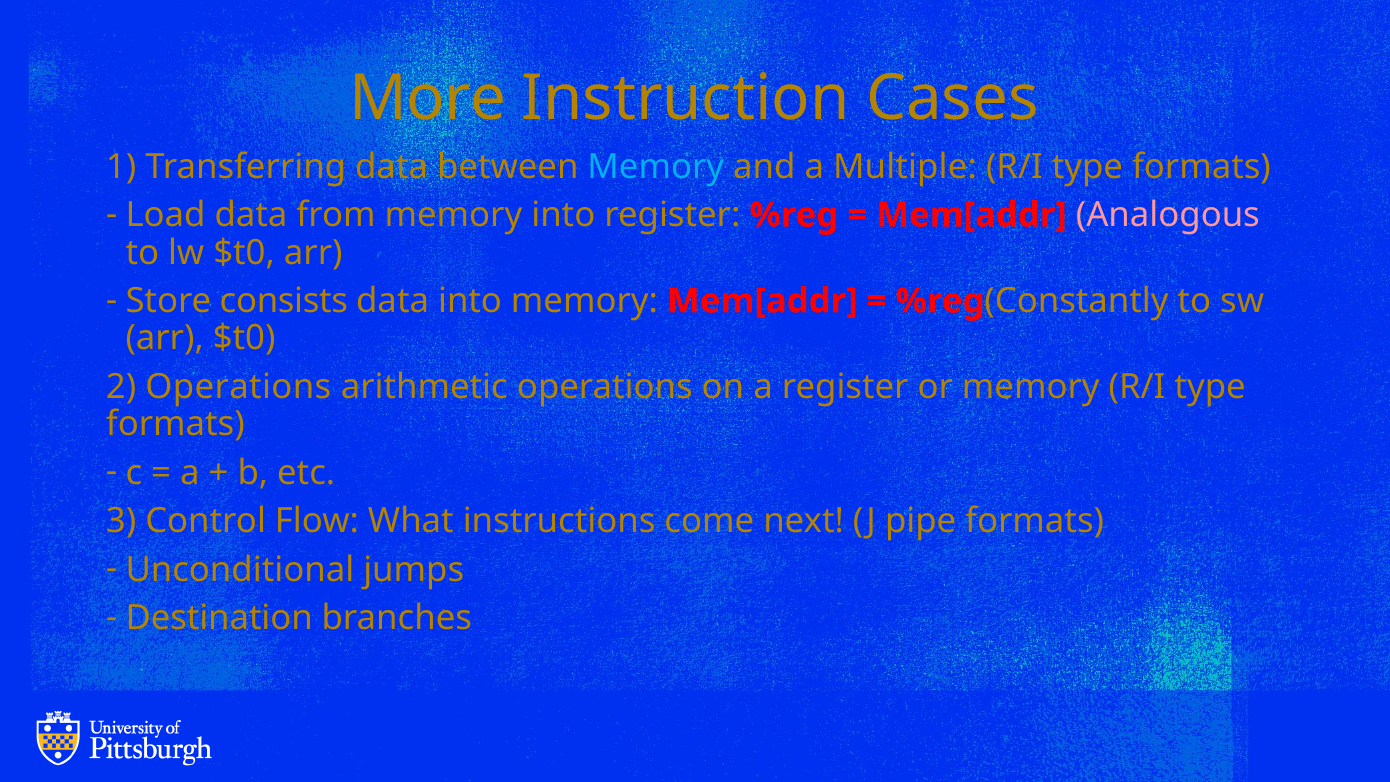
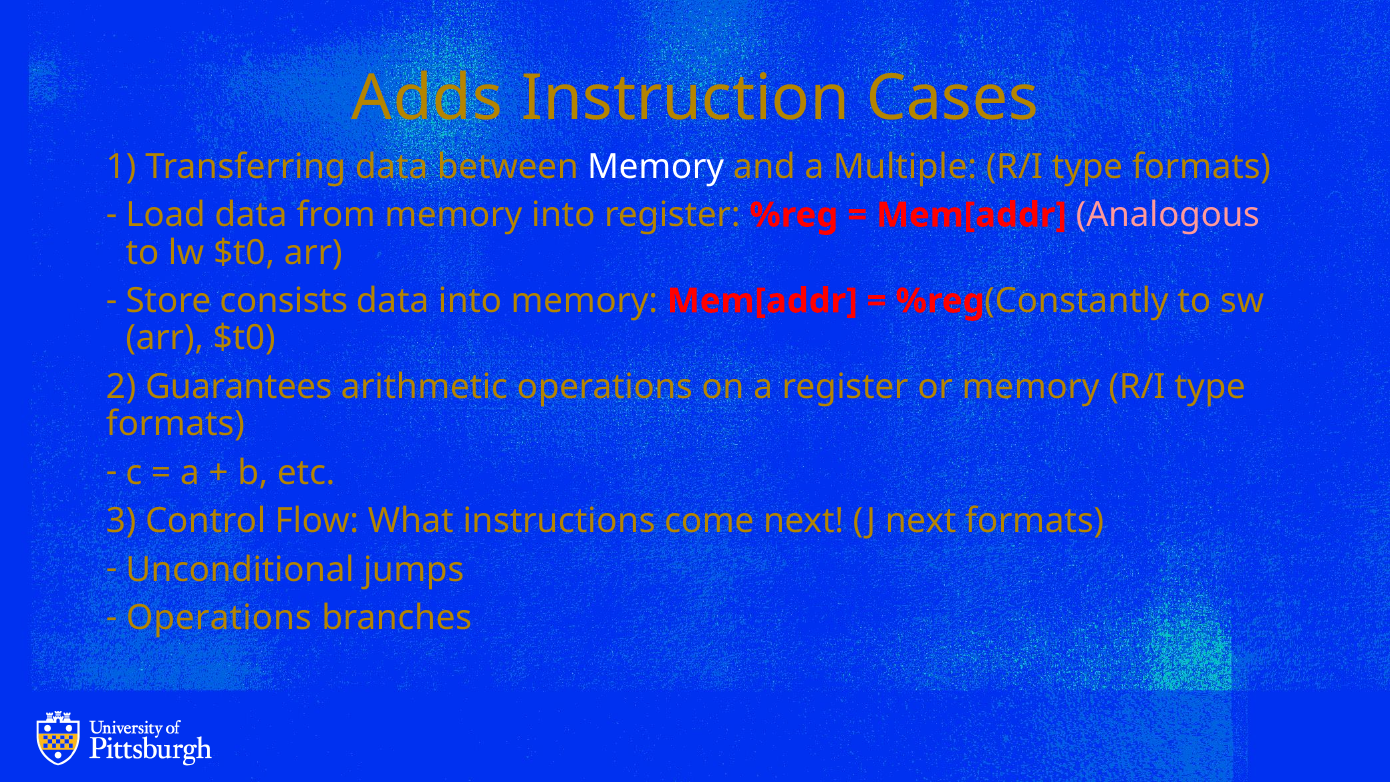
More: More -> Adds (428, 98)
Memory colour: light blue -> white (656, 167)
2 Operations: Operations -> Guarantees (239, 387)
J pipe: pipe -> next (921, 521)
Destination: Destination -> Operations (219, 618)
